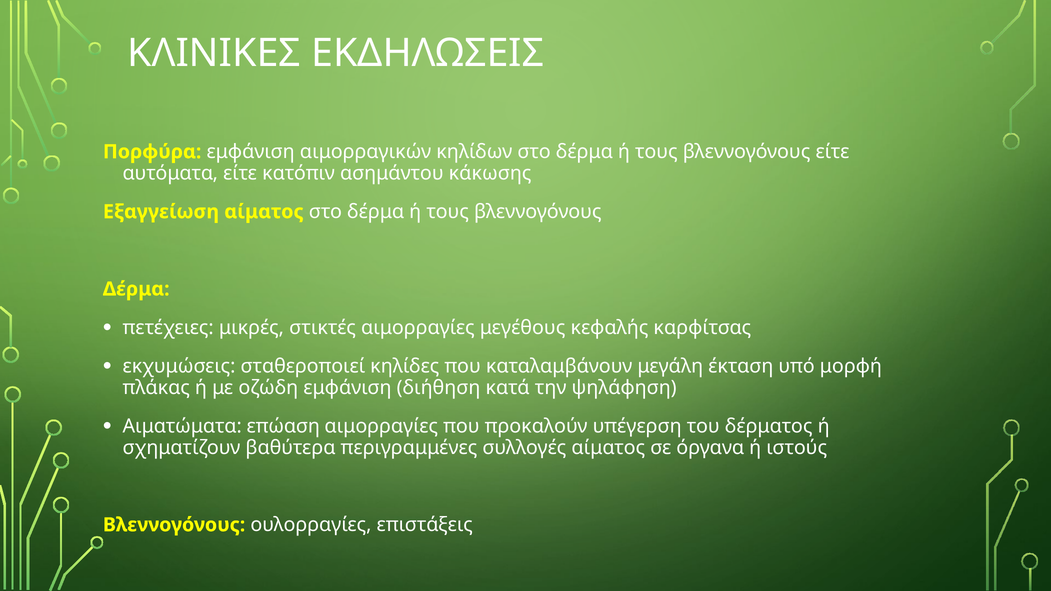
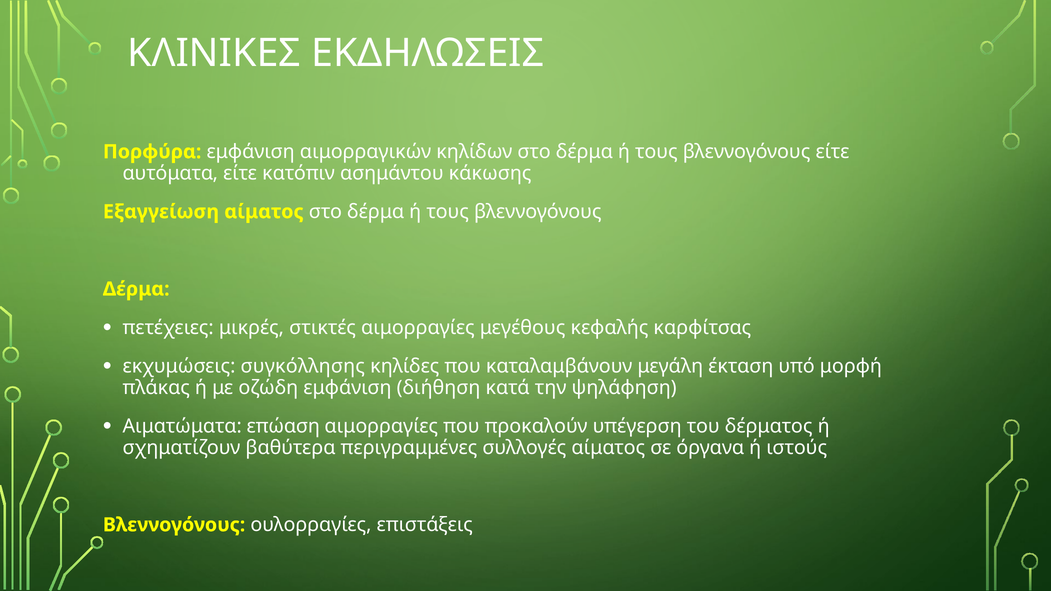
σταθεροποιεί: σταθεροποιεί -> συγκόλλησης (303, 366)
